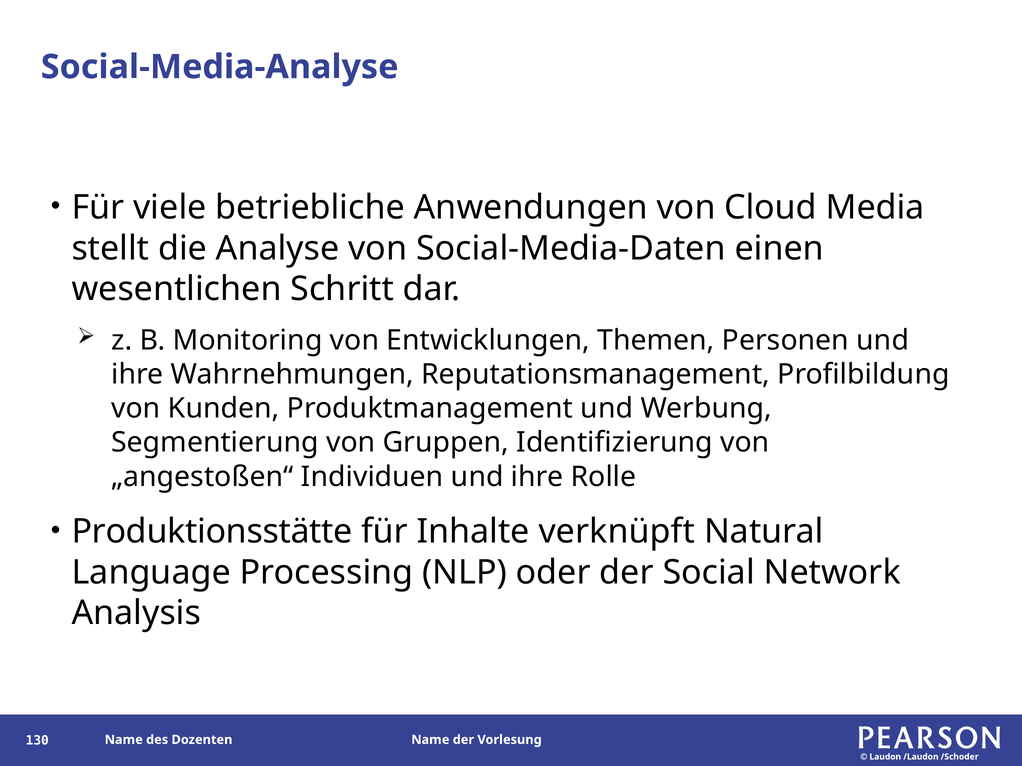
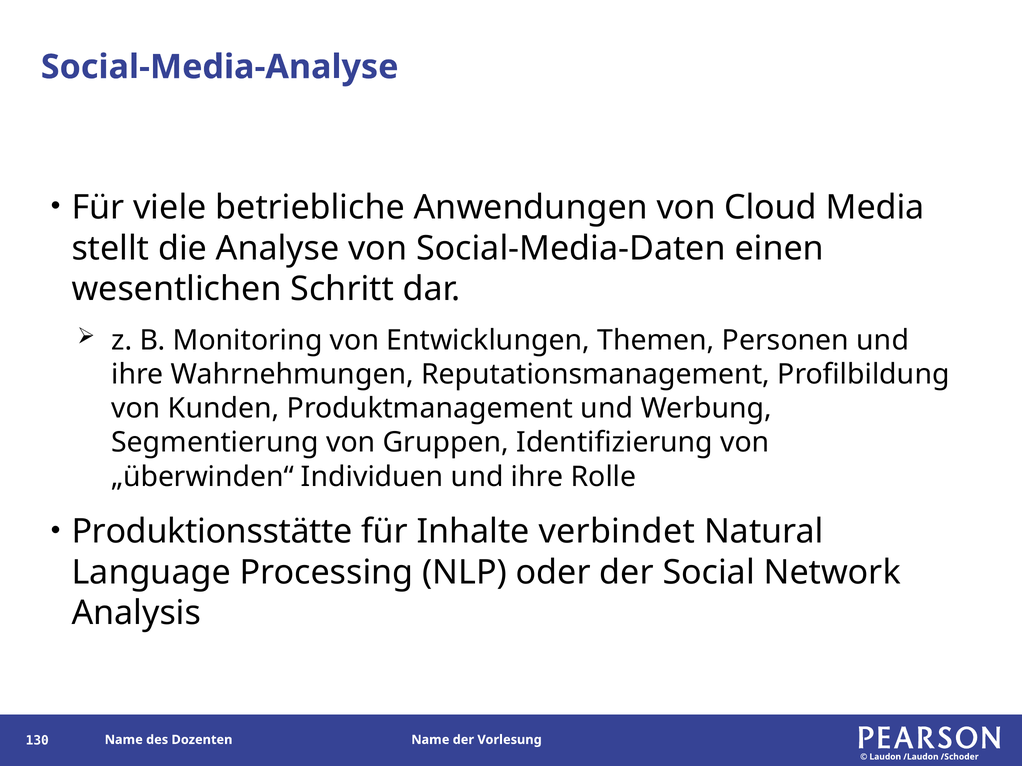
„angestoßen“: „angestoßen“ -> „überwinden“ (203, 477)
verknüpft: verknüpft -> verbindet (617, 532)
